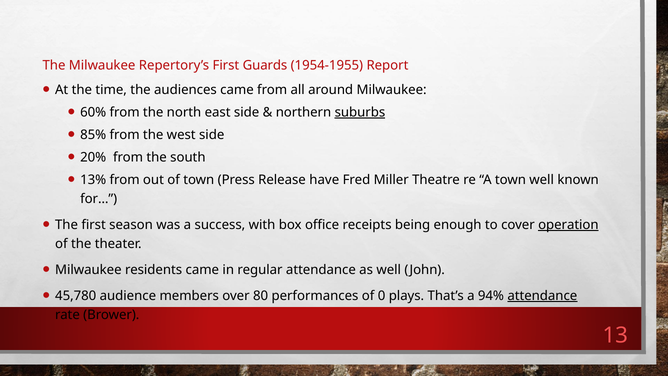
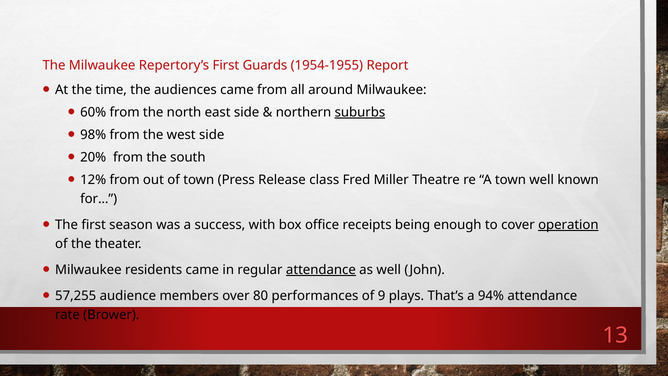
85%: 85% -> 98% (93, 135)
13%: 13% -> 12% (93, 180)
have: have -> class (324, 180)
attendance underline: none -> present (321, 270)
45,780: 45,780 -> 57,255 (76, 296)
0: 0 -> 9 (382, 296)
attendance underline: present -> none (542, 296)
